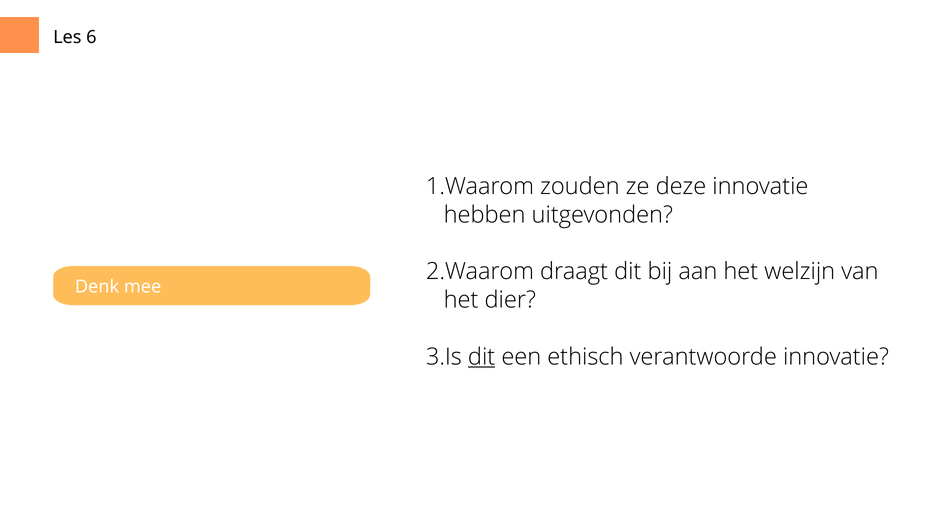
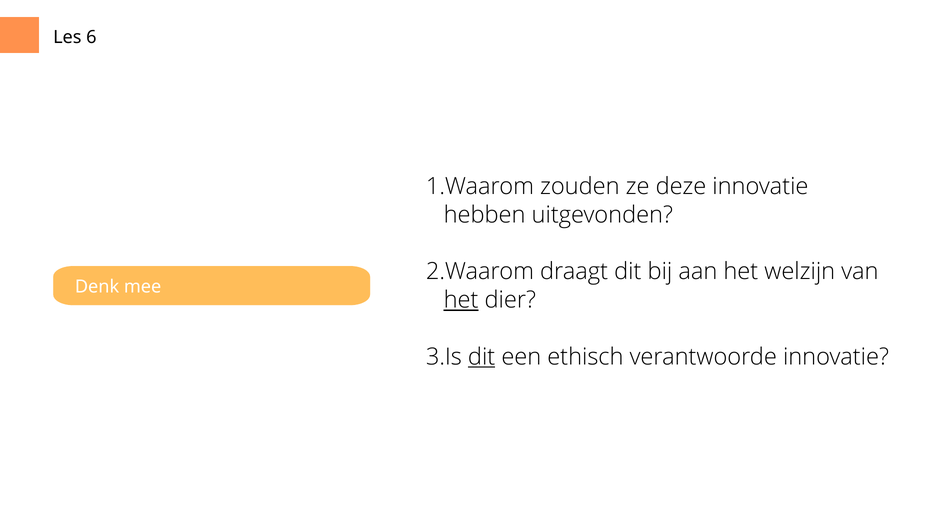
het underline: none -> present (461, 300)
